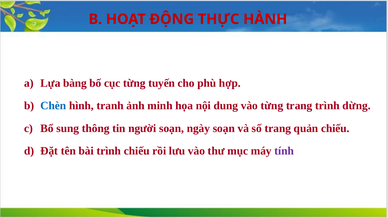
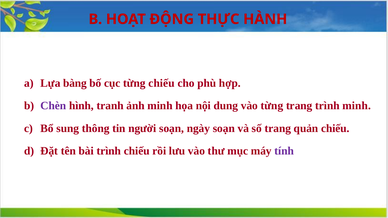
từng tuyến: tuyến -> chiếu (162, 83)
Chèn colour: blue -> purple (53, 106)
trình dừng: dừng -> minh (357, 106)
